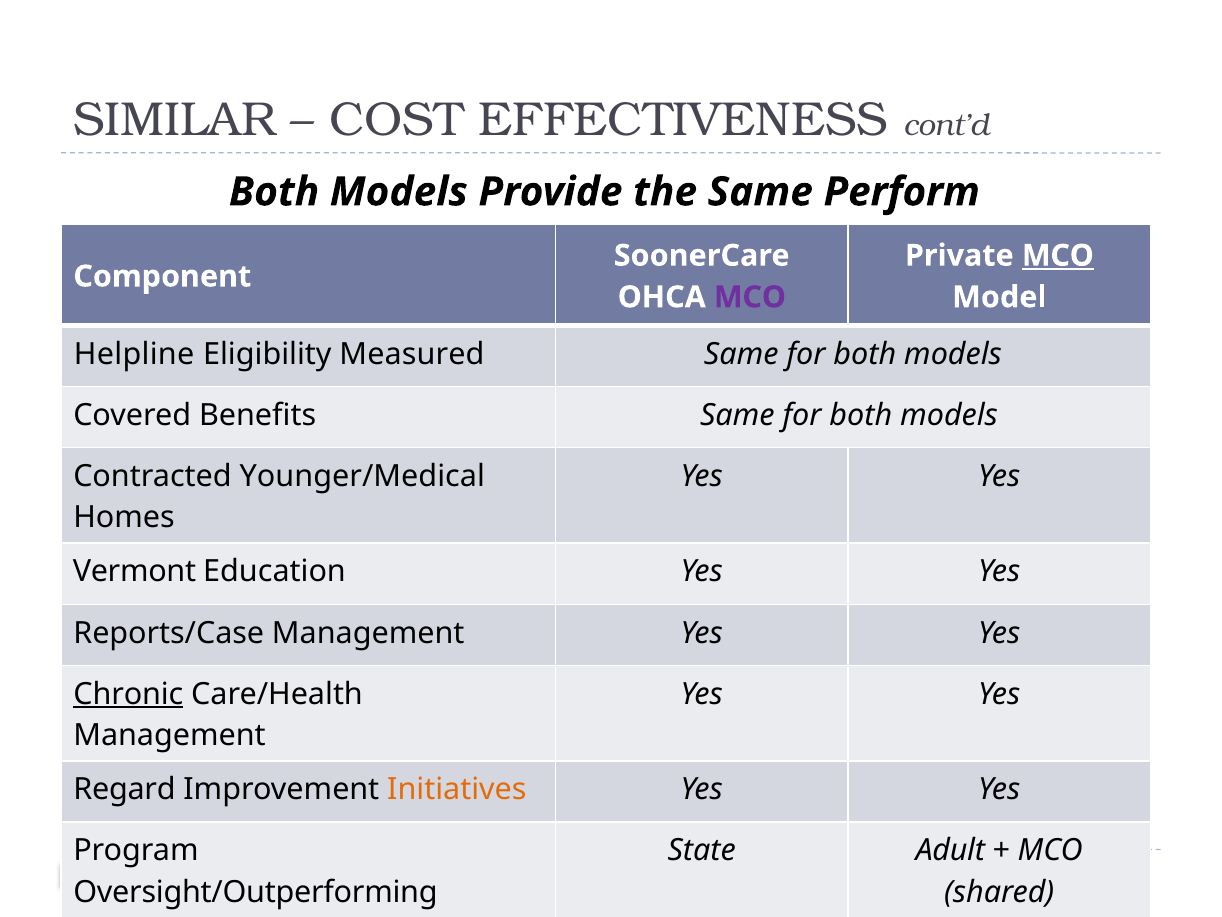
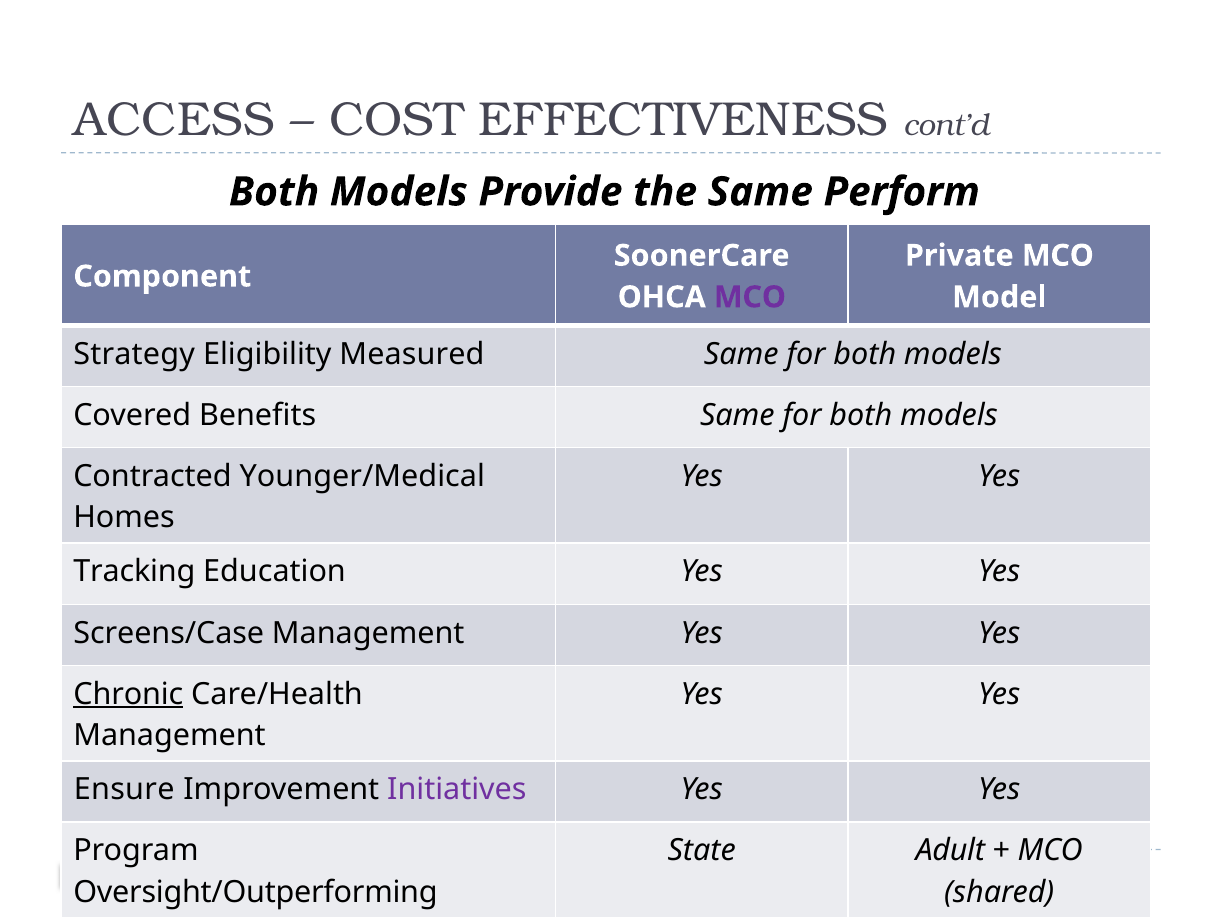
SIMILAR: SIMILAR -> ACCESS (174, 120)
MCO underline: present -> none (1058, 255)
Helpline: Helpline -> Strategy (134, 354)
Vermont: Vermont -> Tracking (134, 571)
Reports/Case: Reports/Case -> Screens/Case (169, 633)
Regard: Regard -> Ensure (124, 789)
Initiatives colour: orange -> purple (457, 789)
